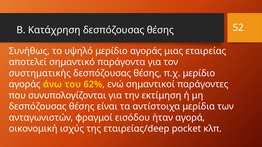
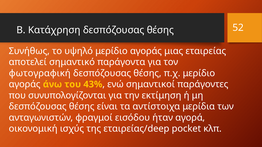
συστηματικής: συστηματικής -> φωτογραφική (40, 73)
62%: 62% -> 43% (93, 85)
